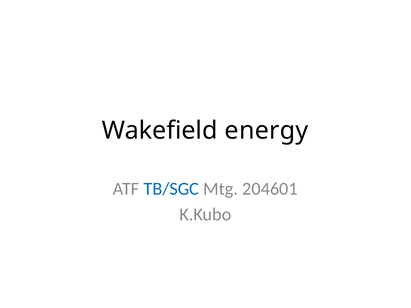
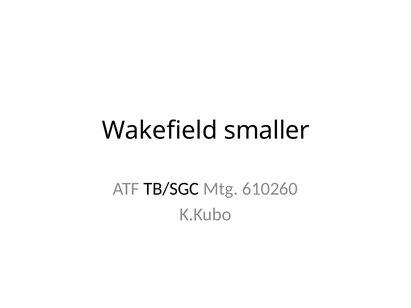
energy: energy -> smaller (267, 131)
TB/SGC colour: blue -> black (171, 189)
204601: 204601 -> 610260 (270, 189)
